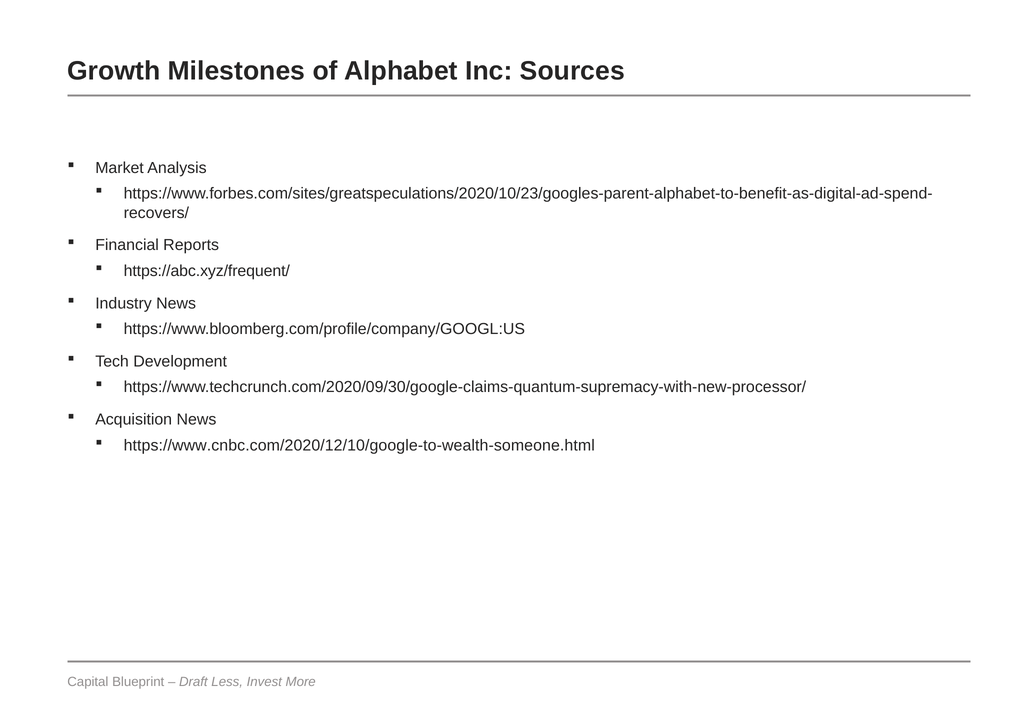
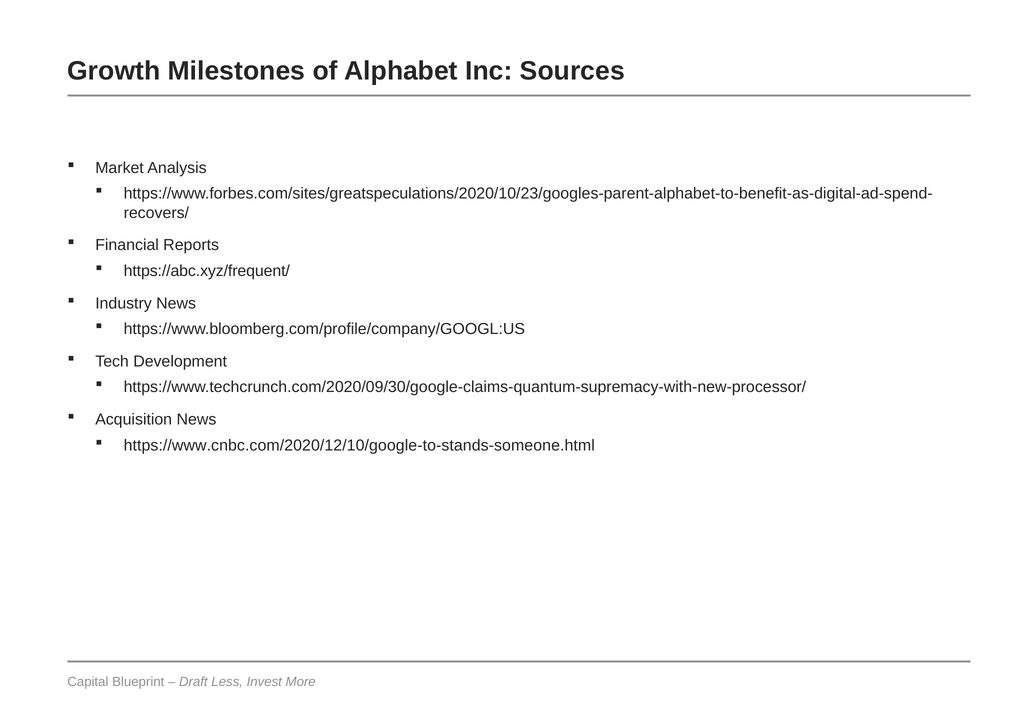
https://www.cnbc.com/2020/12/10/google-to-wealth-someone.html: https://www.cnbc.com/2020/12/10/google-to-wealth-someone.html -> https://www.cnbc.com/2020/12/10/google-to-stands-someone.html (359, 446)
